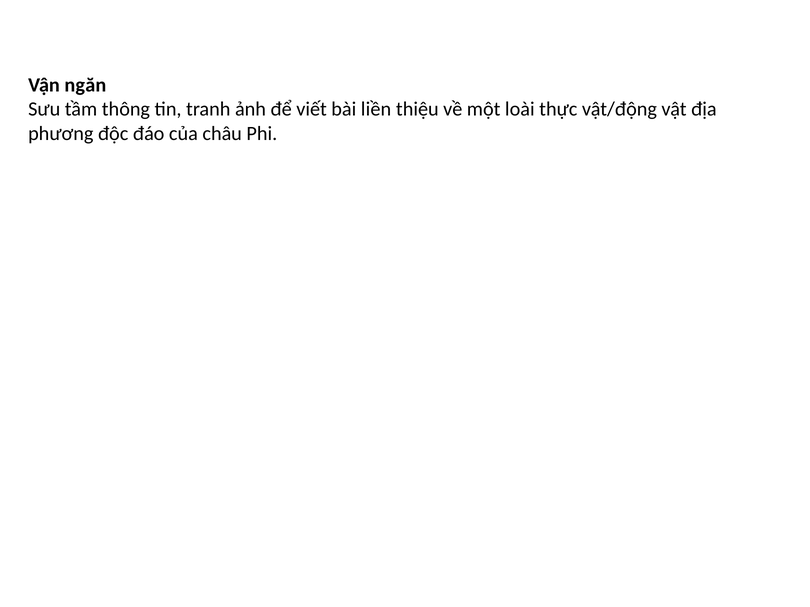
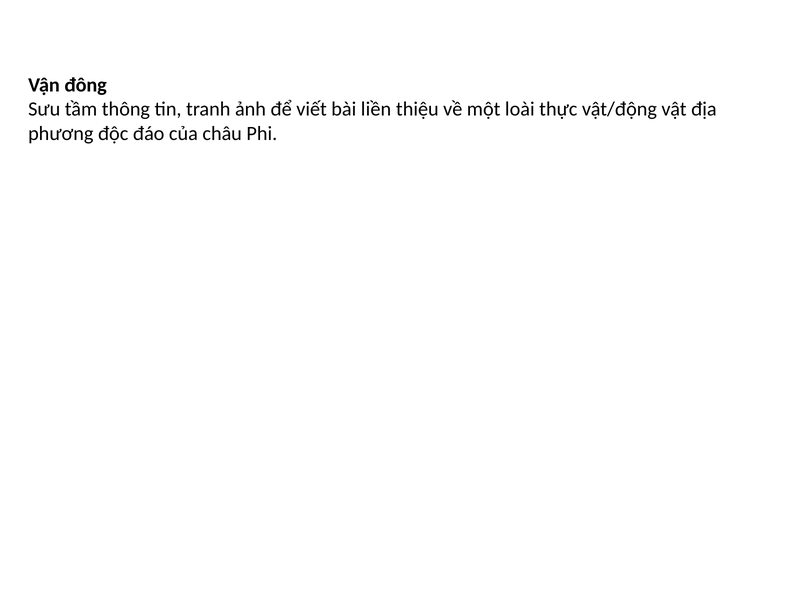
ngăn: ngăn -> đông (86, 85)
